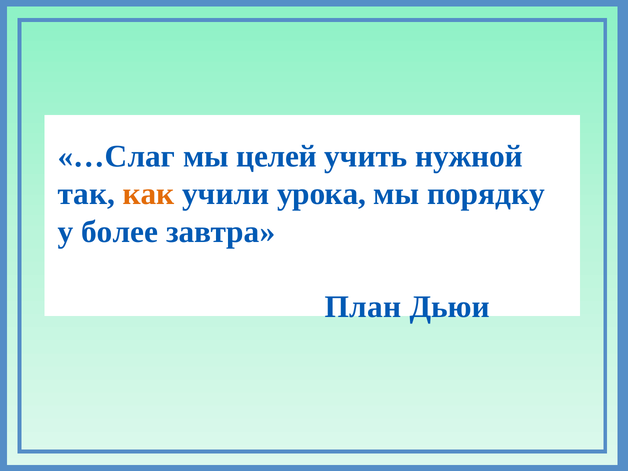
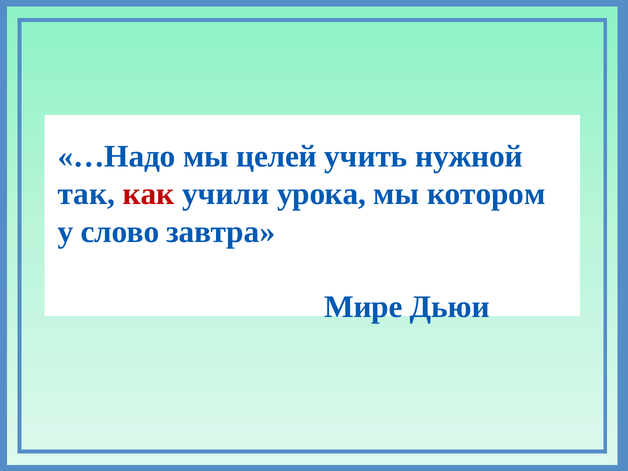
…Слаг: …Слаг -> …Надо (117, 156)
как colour: orange -> red (149, 194)
порядку: порядку -> котором (486, 194)
более: более -> слово (120, 232)
План: План -> Мире (363, 307)
